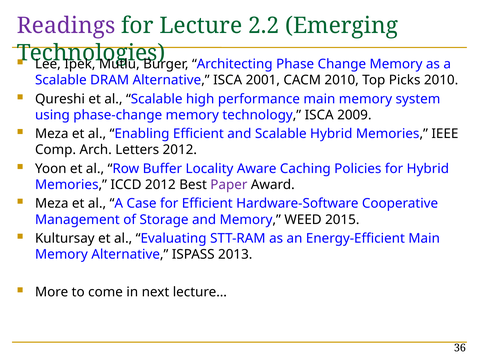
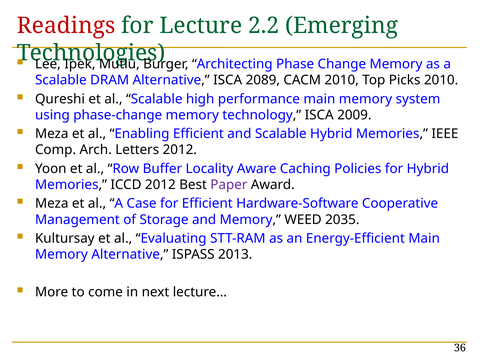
Readings colour: purple -> red (66, 26)
2001: 2001 -> 2089 (263, 80)
2015: 2015 -> 2035 (342, 220)
